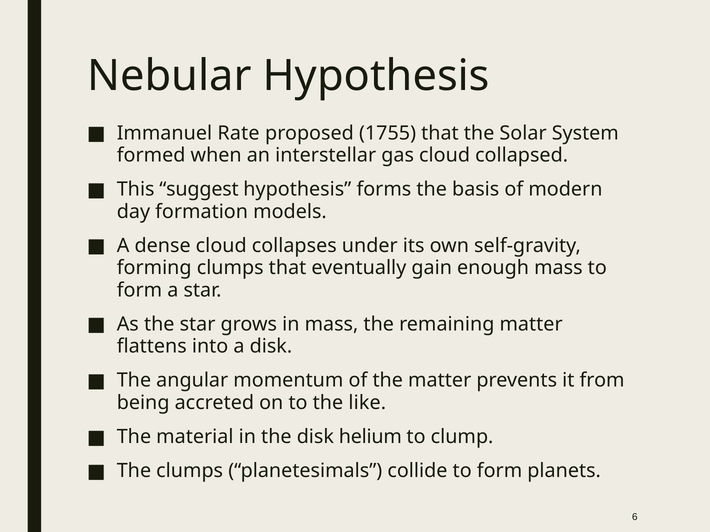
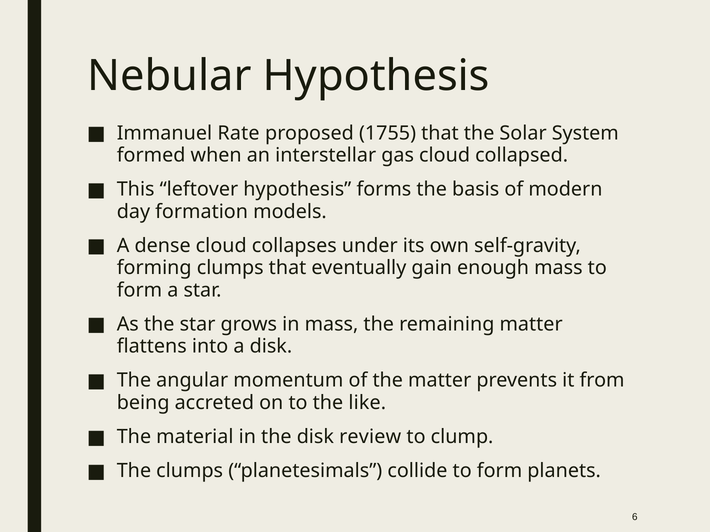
suggest: suggest -> leftover (199, 190)
helium: helium -> review (370, 437)
